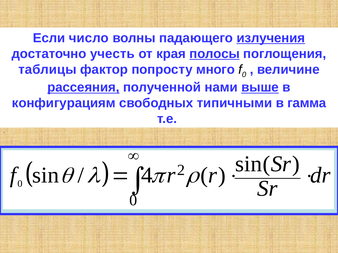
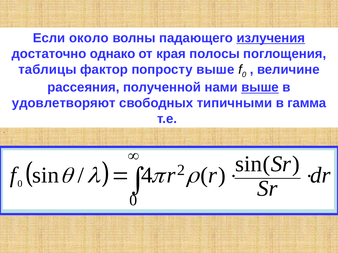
число: число -> около (89, 38)
учесть: учесть -> однако (113, 54)
полосы underline: present -> none (215, 54)
попросту много: много -> выше (215, 70)
рассеяния underline: present -> none (83, 88)
конфигурациям: конфигурациям -> удовлетворяют (64, 103)
